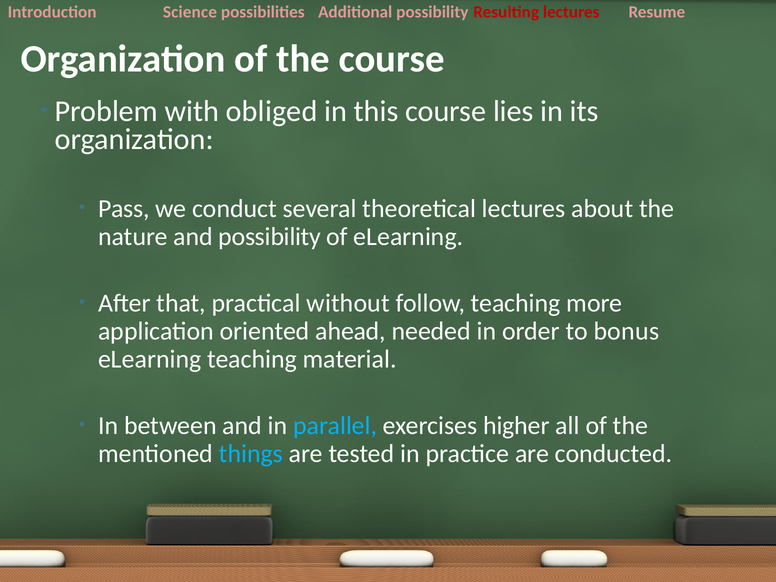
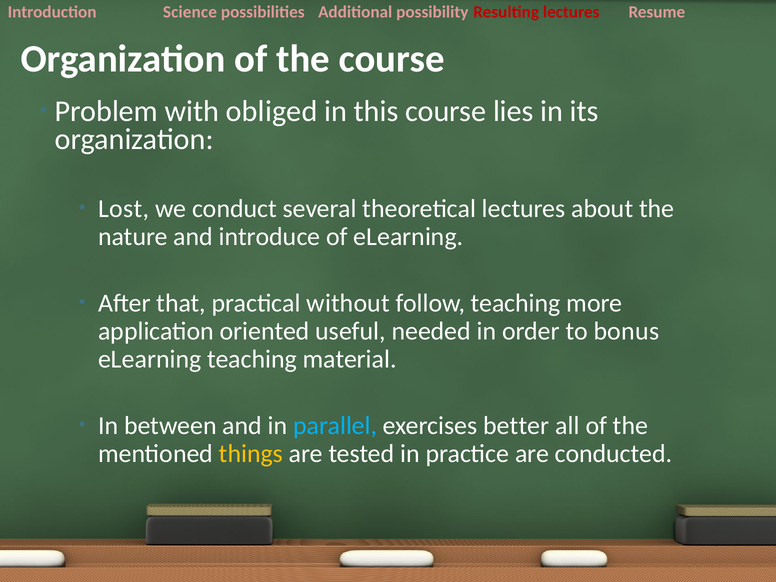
Pass: Pass -> Lost (124, 209)
and possibility: possibility -> introduce (270, 237)
ahead: ahead -> useful (351, 331)
higher: higher -> better (516, 426)
things colour: light blue -> yellow (251, 454)
